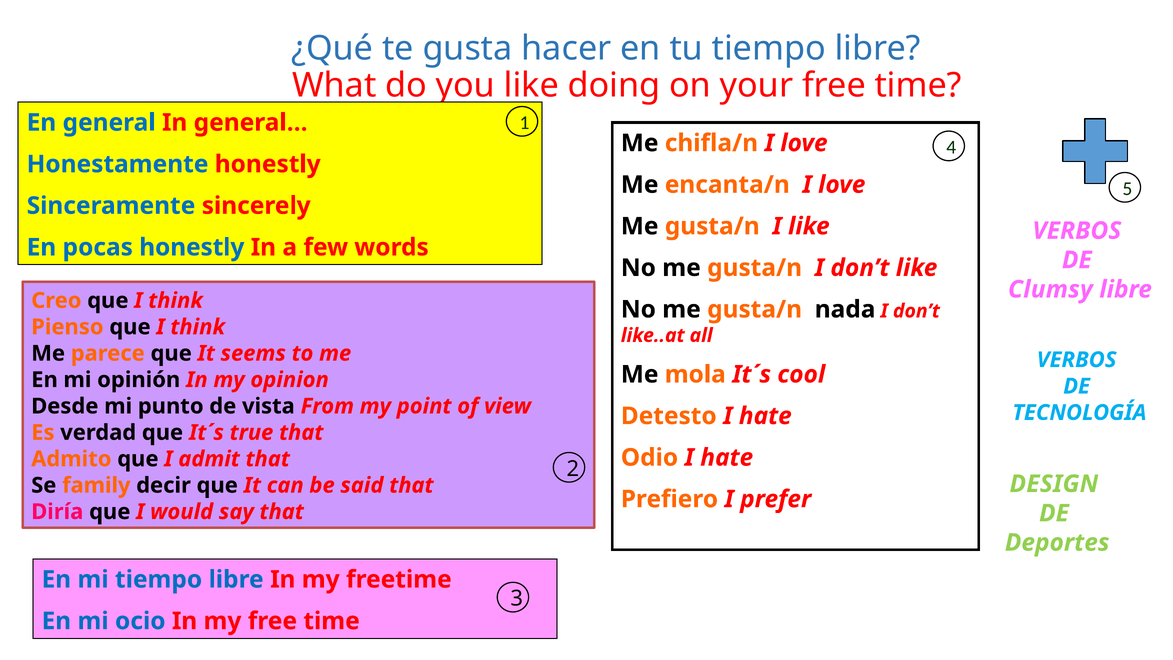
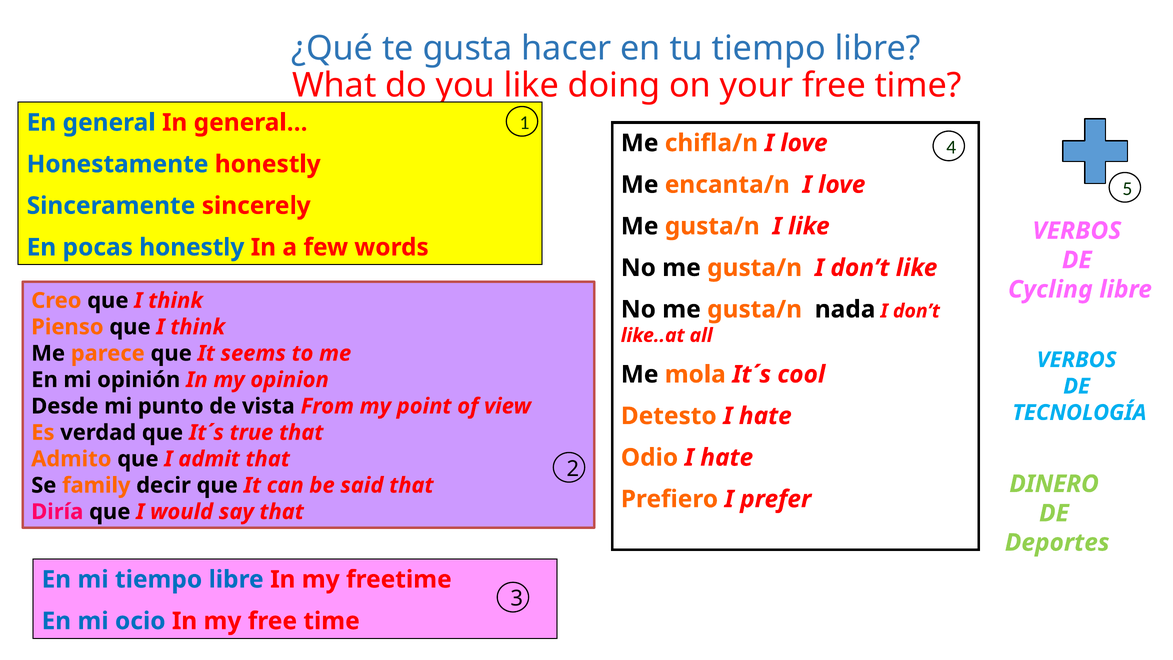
Clumsy: Clumsy -> Cycling (1050, 289)
DESIGN: DESIGN -> DINERO (1054, 484)
